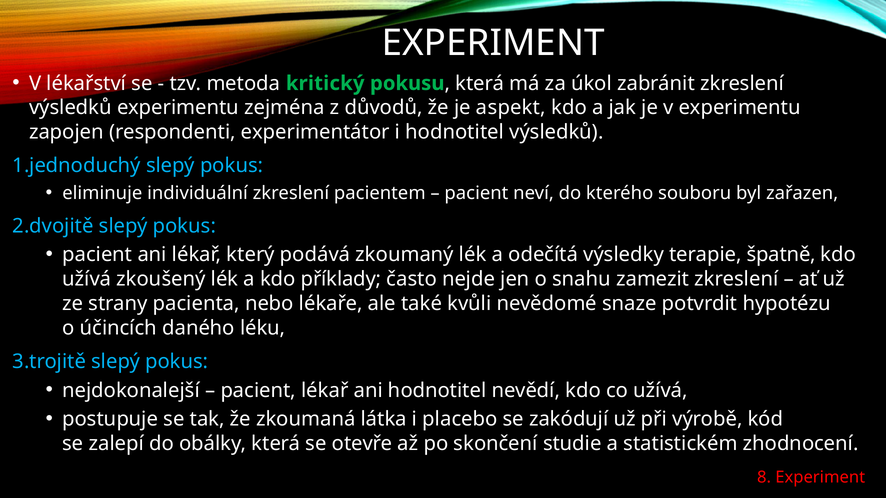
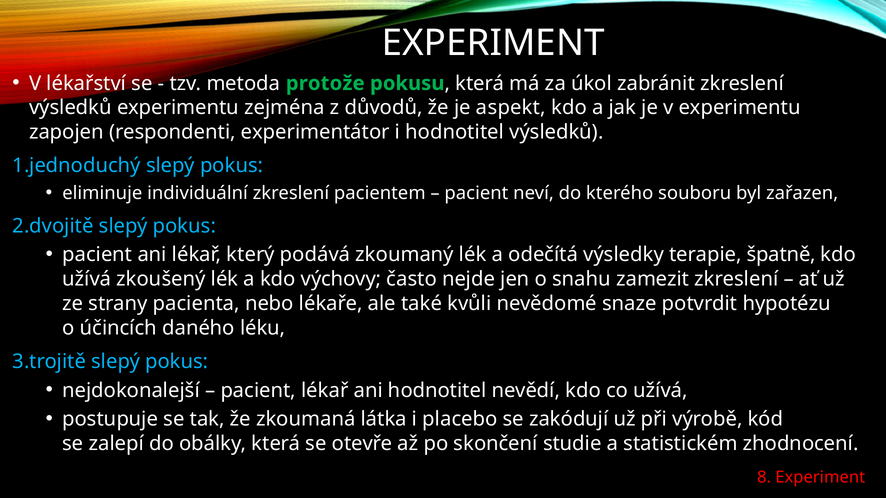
kritický: kritický -> protože (325, 83)
příklady: příklady -> výchovy (341, 279)
